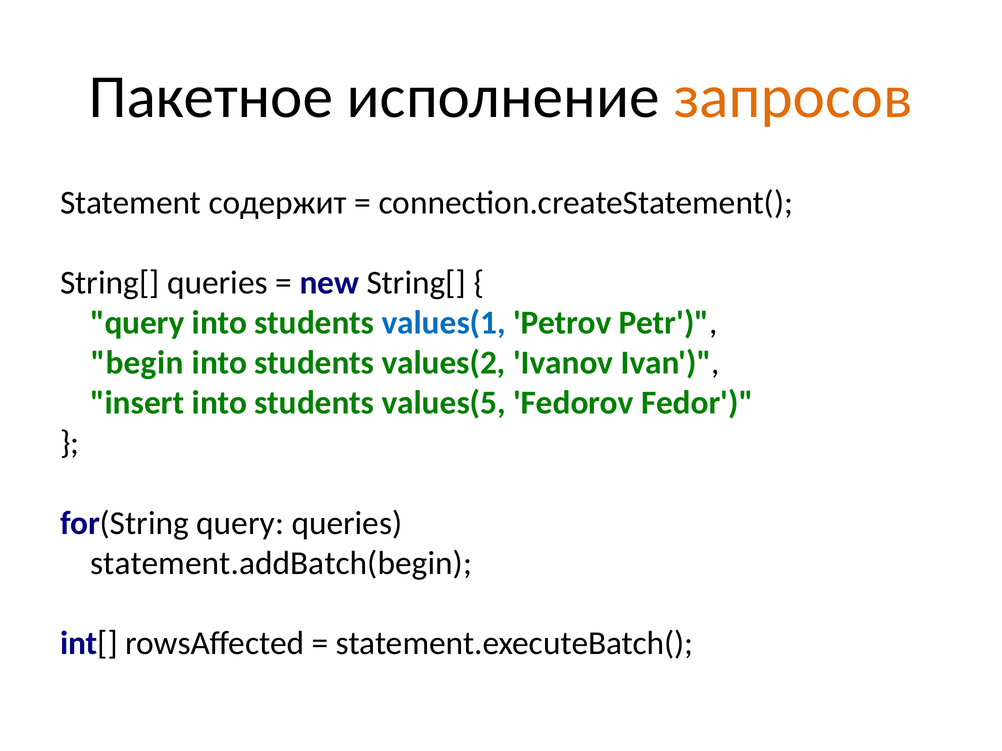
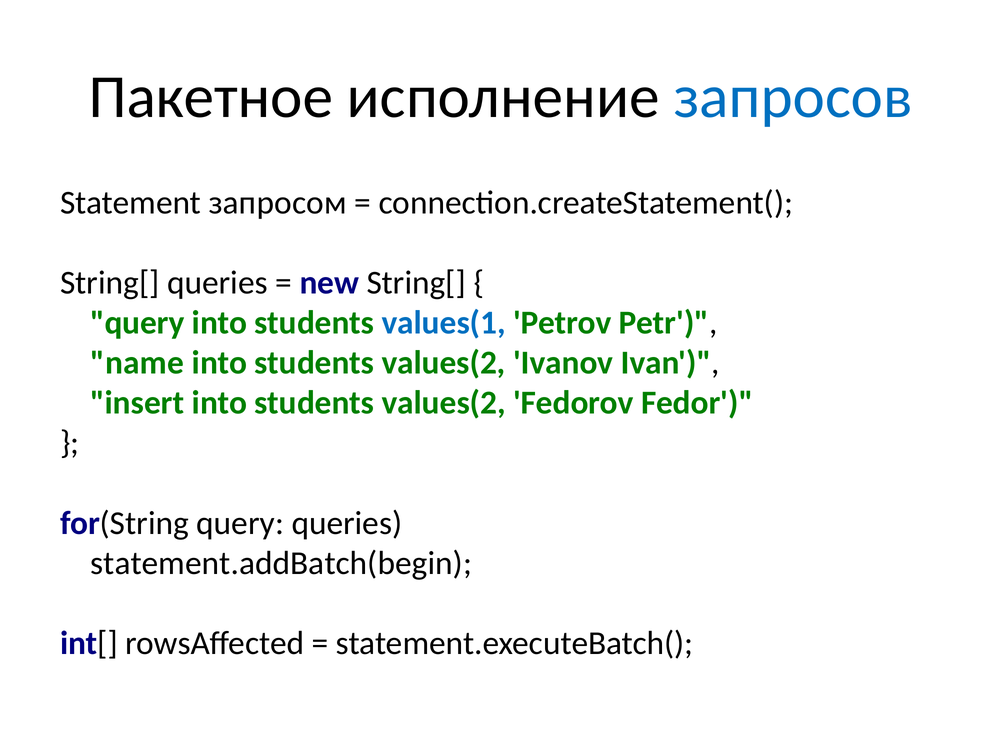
запросов colour: orange -> blue (793, 97)
содержит: содержит -> запросом (278, 203)
begin: begin -> name (137, 363)
insert into students values(5: values(5 -> values(2 (444, 403)
